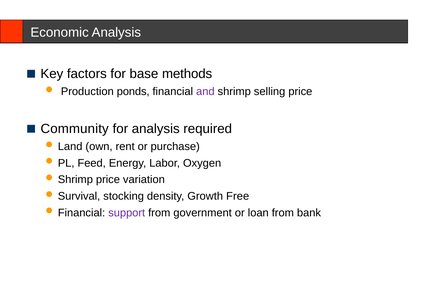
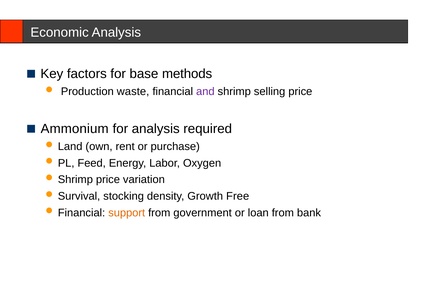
ponds: ponds -> waste (133, 92)
Community: Community -> Ammonium (75, 129)
support colour: purple -> orange (127, 213)
